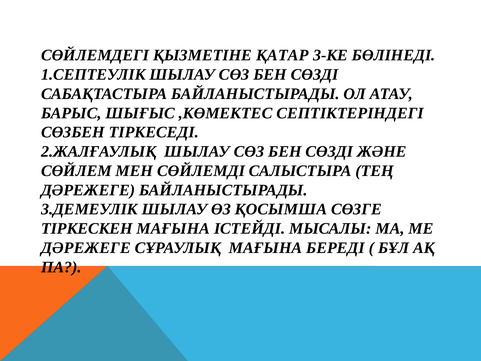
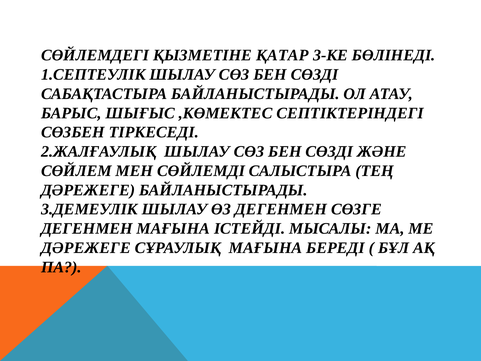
ӨЗ ҚОСЫМША: ҚОСЫМША -> ДЕГЕНМЕН (281, 209)
ТІРКЕСКЕН: ТІРКЕСКЕН -> ДЕГЕНМЕН (87, 228)
